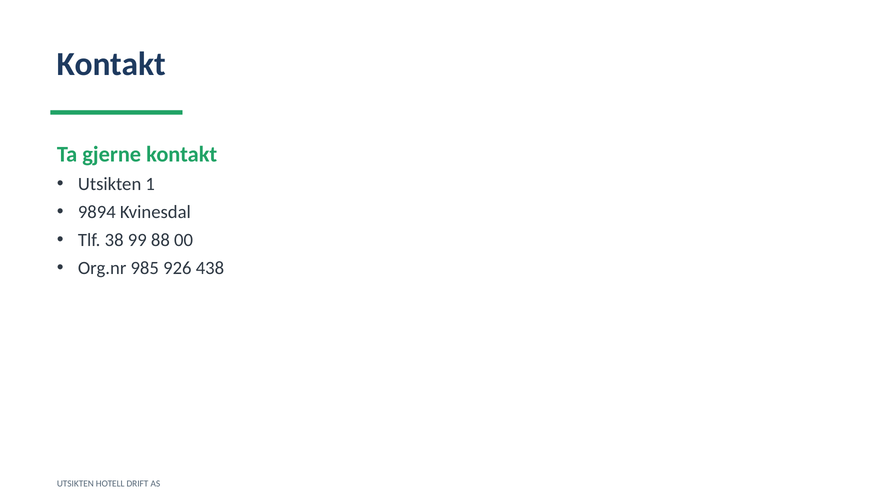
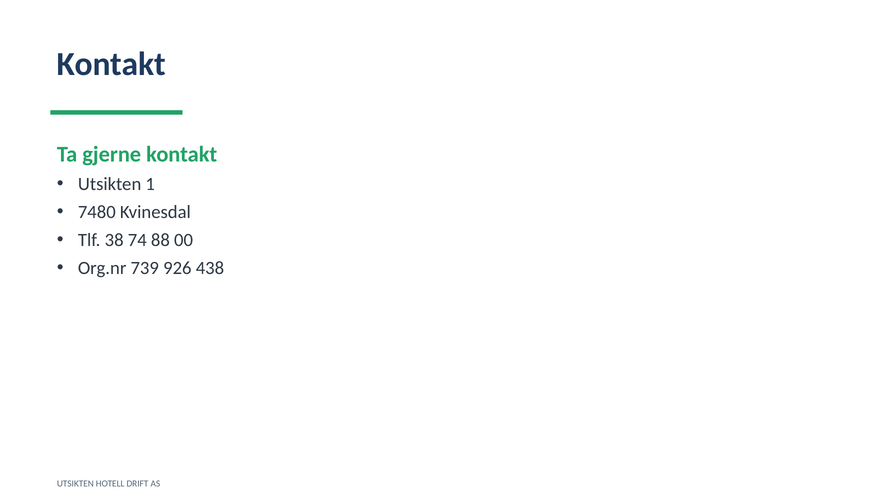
9894: 9894 -> 7480 (97, 212)
99: 99 -> 74 (137, 240)
985: 985 -> 739 (145, 268)
